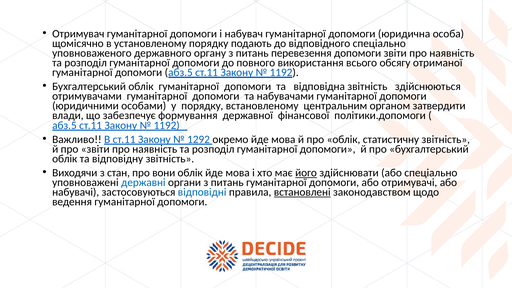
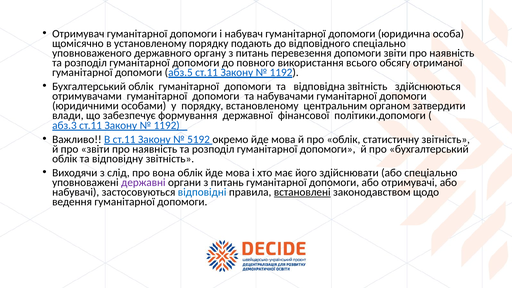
абз.5: абз.5 -> абз.3 (64, 125)
1292: 1292 -> 5192 (199, 139)
стан: стан -> слід (118, 173)
вони: вони -> вона (164, 173)
його underline: present -> none (306, 173)
державні colour: blue -> purple (143, 182)
